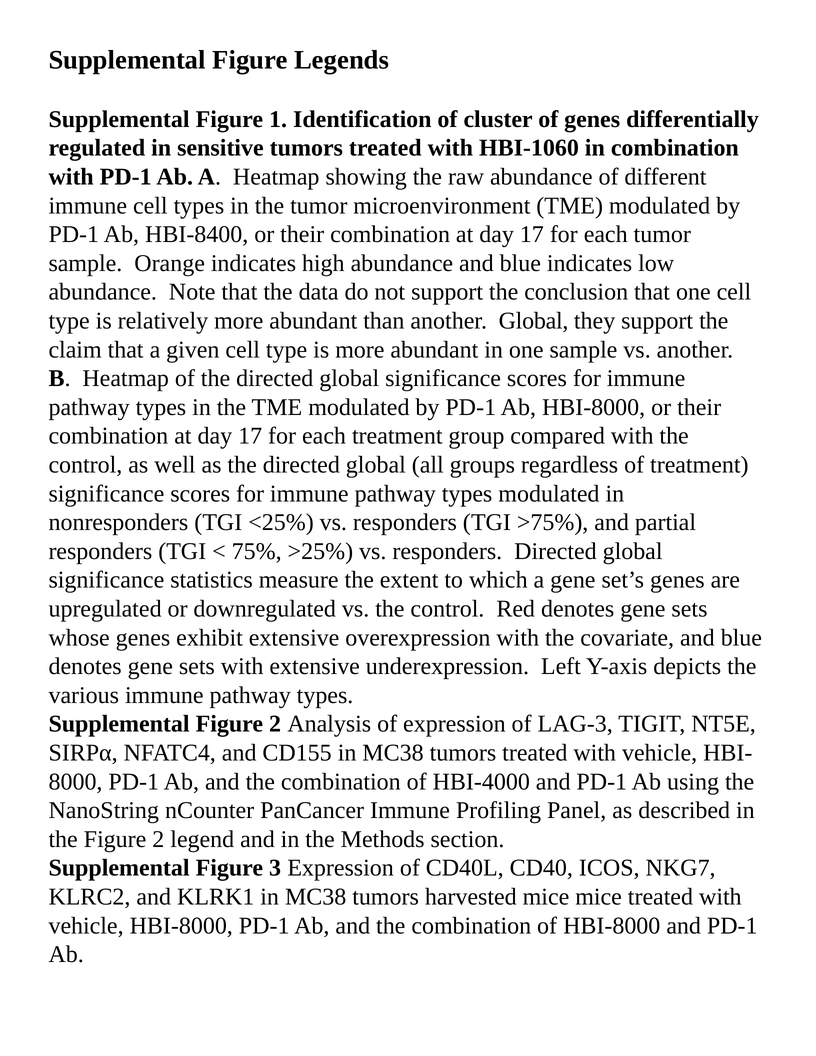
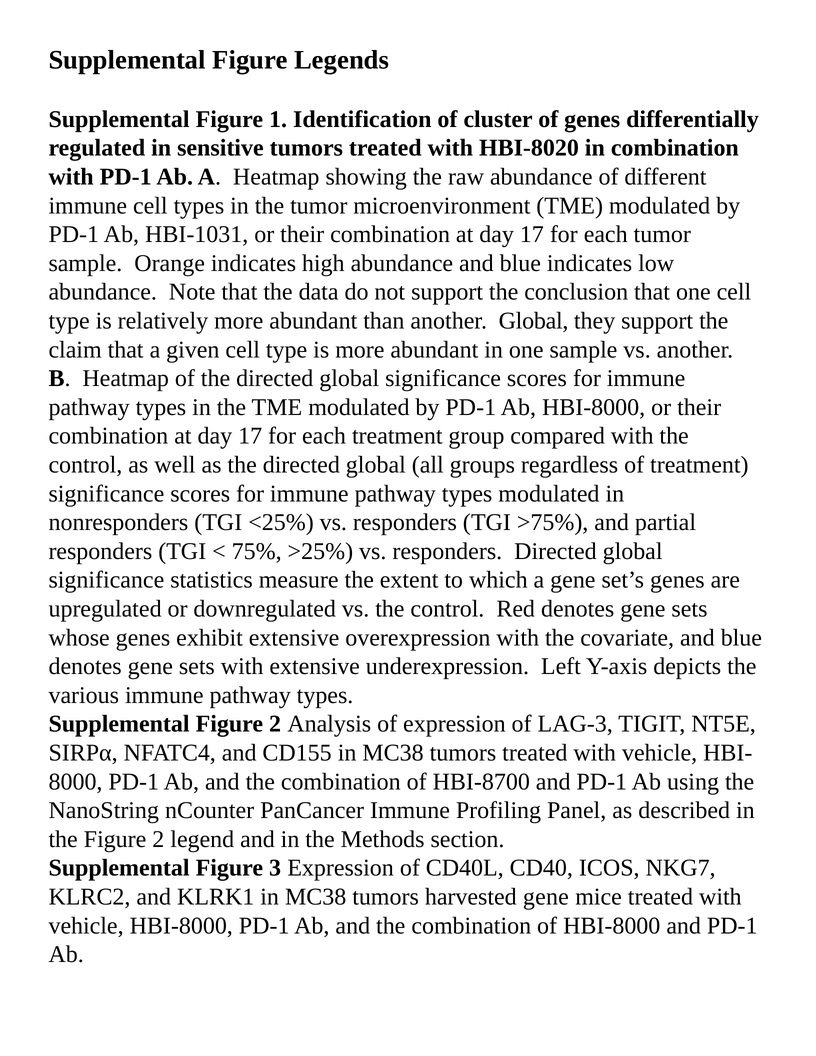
HBI-1060: HBI-1060 -> HBI-8020 (529, 148)
HBI-8400: HBI-8400 -> HBI-1031 (197, 234)
HBI-4000: HBI-4000 -> HBI-8700 (481, 782)
harvested mice: mice -> gene (546, 897)
